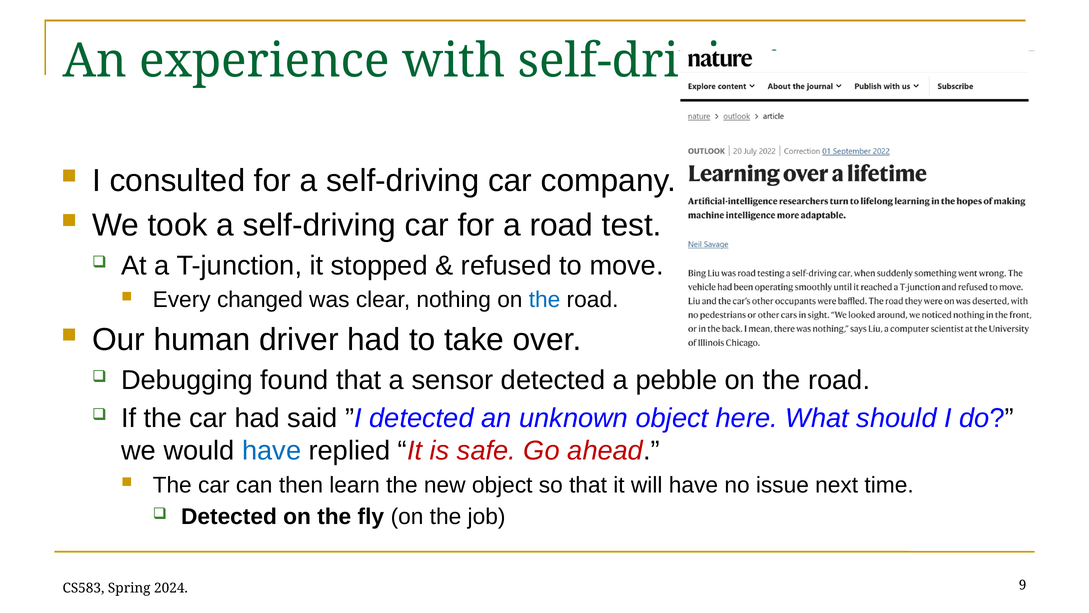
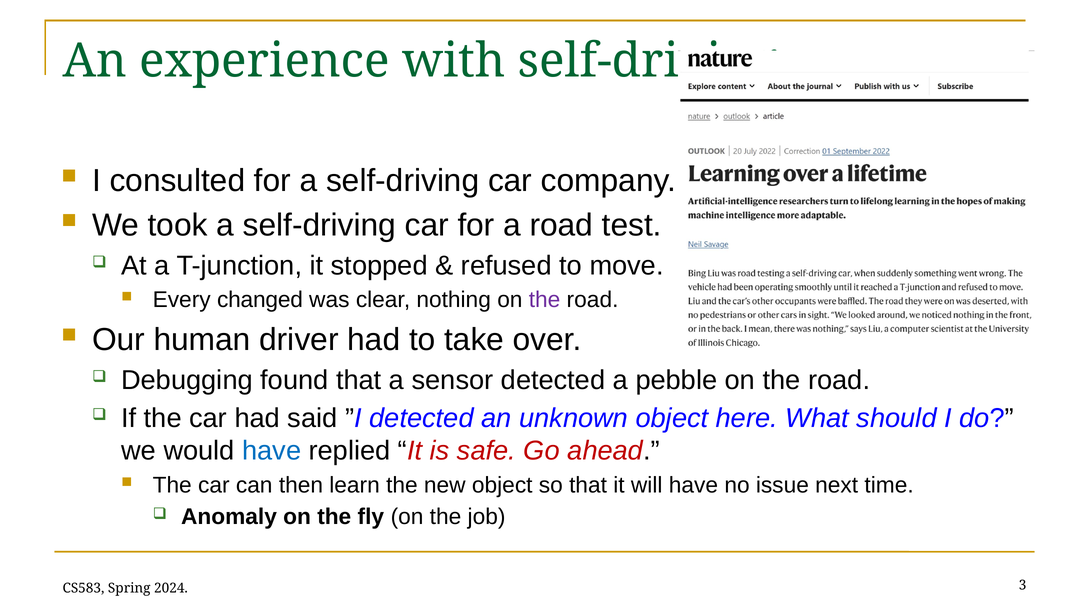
the colour: blue -> purple (545, 300)
Detected: Detected -> Anomaly (229, 517)
9: 9 -> 3 (1023, 585)
